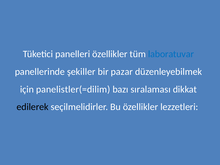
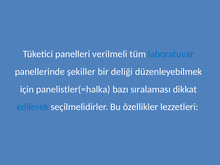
panelleri özellikler: özellikler -> verilmeli (110, 54)
pazar: pazar -> deliği (122, 72)
panelistler(=dilim: panelistler(=dilim -> panelistler(=halka (73, 89)
edilerek colour: black -> blue (33, 107)
